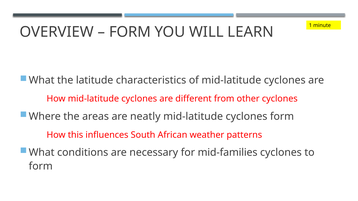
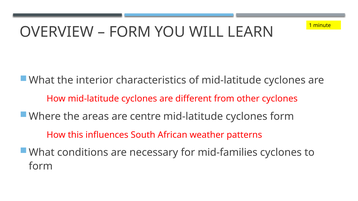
latitude: latitude -> interior (95, 80)
neatly: neatly -> centre (145, 117)
